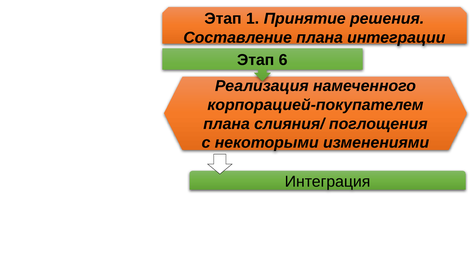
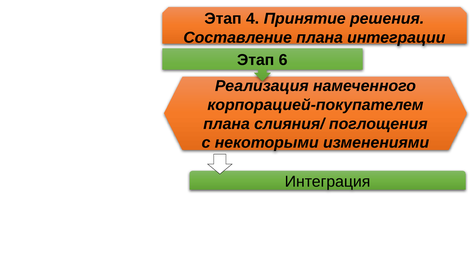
1: 1 -> 4 (253, 19)
